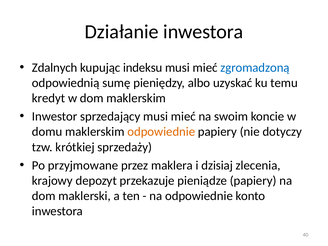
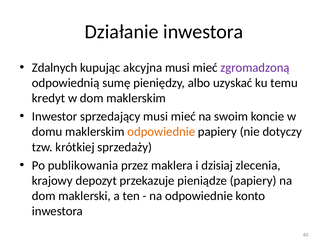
indeksu: indeksu -> akcyjna (143, 68)
zgromadzoną colour: blue -> purple (255, 68)
przyjmowane: przyjmowane -> publikowania (83, 165)
